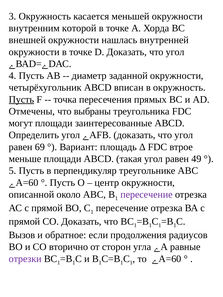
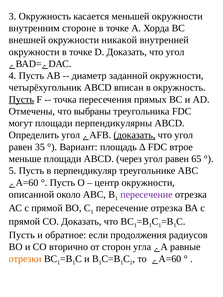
которой: которой -> стороне (79, 28)
нашлась: нашлась -> никакой (119, 40)
заинтересованные: заинтересованные -> перпендикулярны (114, 123)
доказать underline: none -> present (134, 135)
69: 69 -> 35 (40, 147)
такая: такая -> через (129, 159)
49: 49 -> 65 (196, 159)
Вызов: Вызов -> Пусть (22, 235)
отрезки colour: purple -> orange (25, 259)
